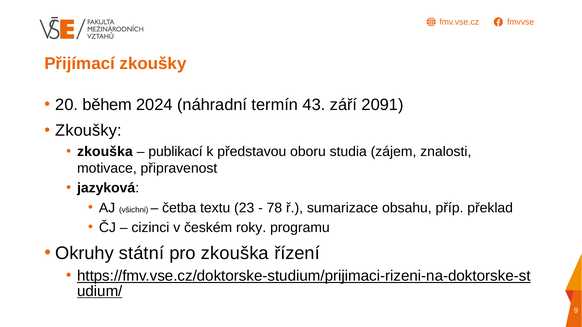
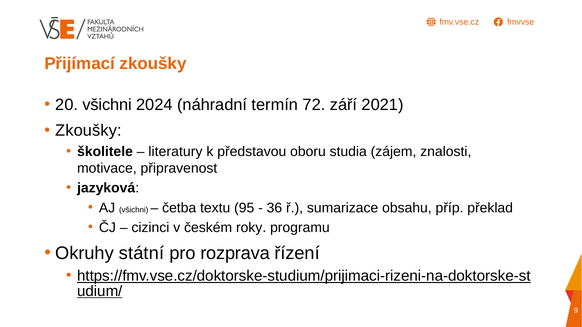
20 během: během -> všichni (107, 105)
43: 43 -> 72 (314, 105)
2091: 2091 -> 2021 (383, 105)
zkouška: zkouška -> školitele (105, 152)
publikací: publikací -> literatury (175, 152)
23: 23 -> 95 (244, 208)
78: 78 -> 36 (274, 208)
pro zkouška: zkouška -> rozprava (235, 253)
